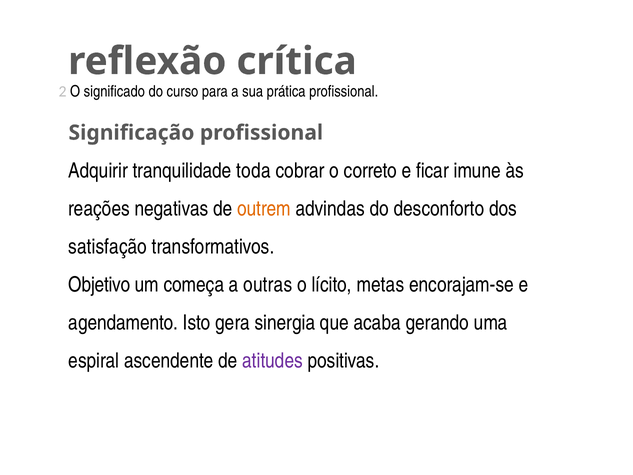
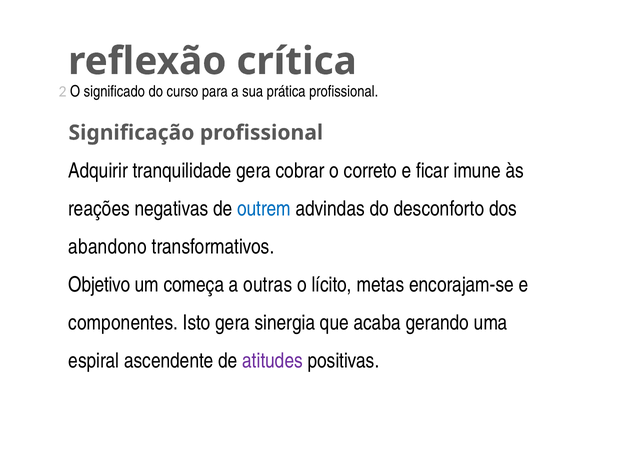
tranquilidade toda: toda -> gera (254, 171)
outrem colour: orange -> blue (264, 209)
satisfação: satisfação -> abandono (108, 247)
agendamento: agendamento -> componentes (123, 323)
